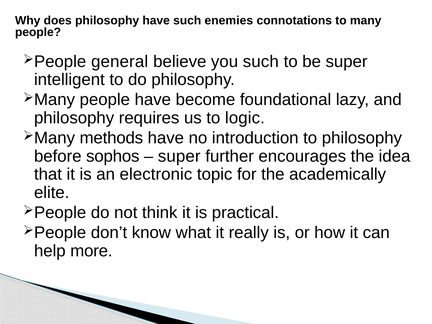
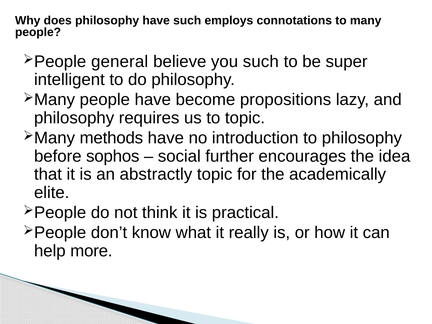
enemies: enemies -> employs (229, 21)
foundational: foundational -> propositions (286, 100)
to logic: logic -> topic (245, 118)
super: super -> social (179, 156)
electronic: electronic -> abstractly (156, 174)
